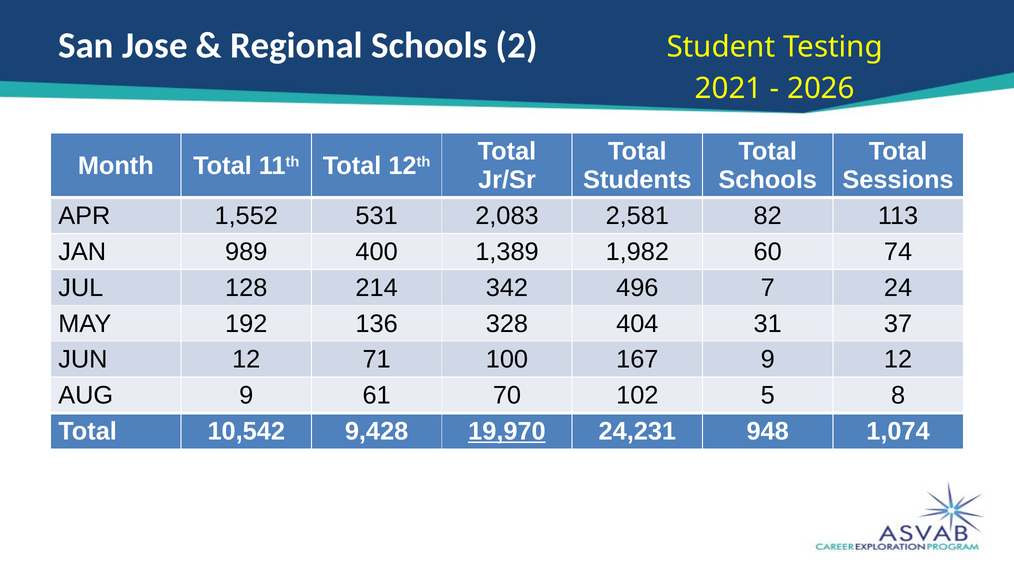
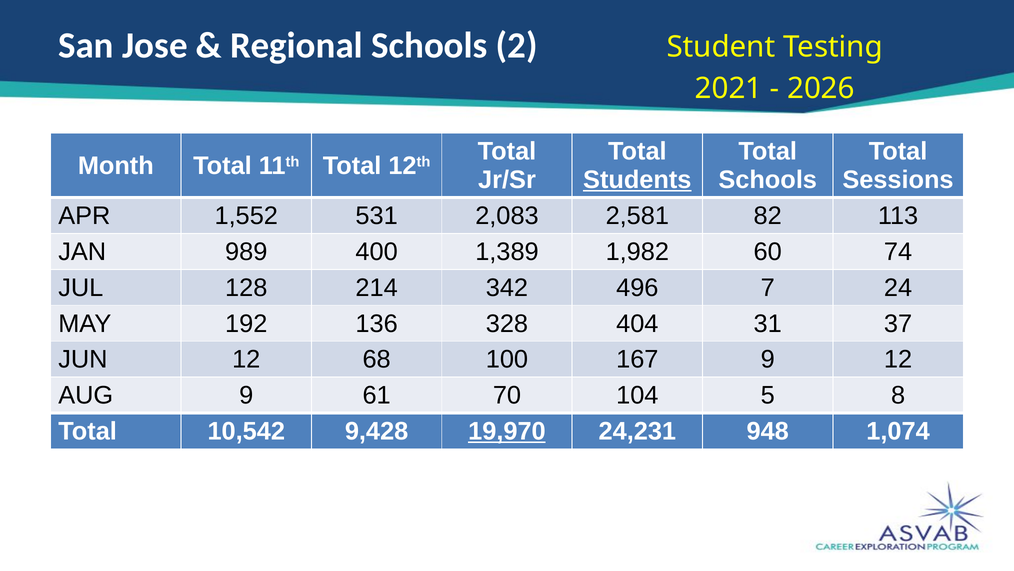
Students underline: none -> present (637, 180)
71: 71 -> 68 (377, 359)
102: 102 -> 104 (637, 395)
